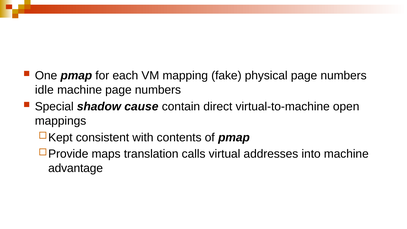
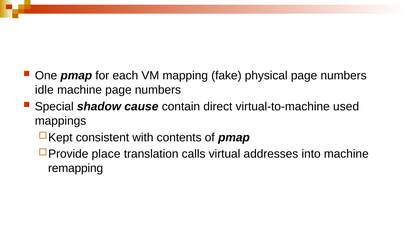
open: open -> used (346, 106)
maps: maps -> place (106, 154)
advantage: advantage -> remapping (76, 168)
